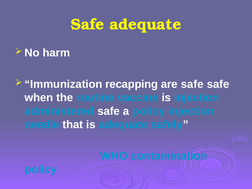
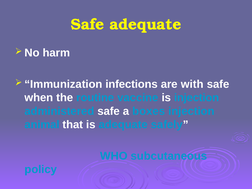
recapping: recapping -> infections (132, 84)
are safe: safe -> with (192, 84)
a policy: policy -> boxes (149, 111)
needle: needle -> animal (42, 125)
contamination: contamination -> subcutaneous (169, 156)
